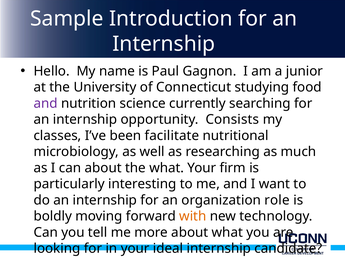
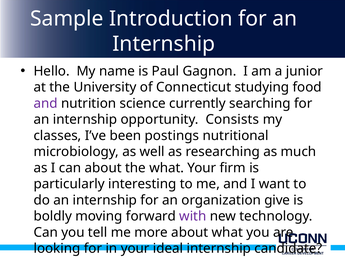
facilitate: facilitate -> postings (172, 136)
role: role -> give (277, 200)
with colour: orange -> purple (193, 216)
